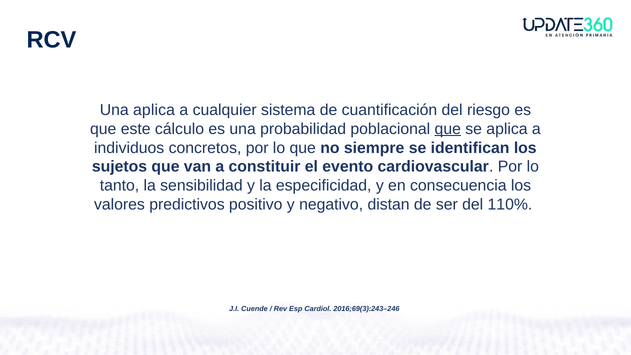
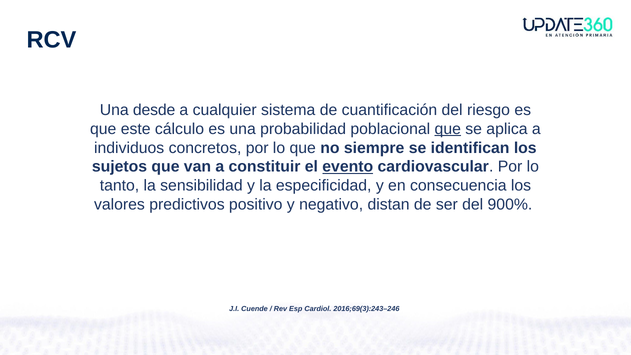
Una aplica: aplica -> desde (154, 110)
evento underline: none -> present (348, 167)
110%: 110% -> 900% (510, 205)
